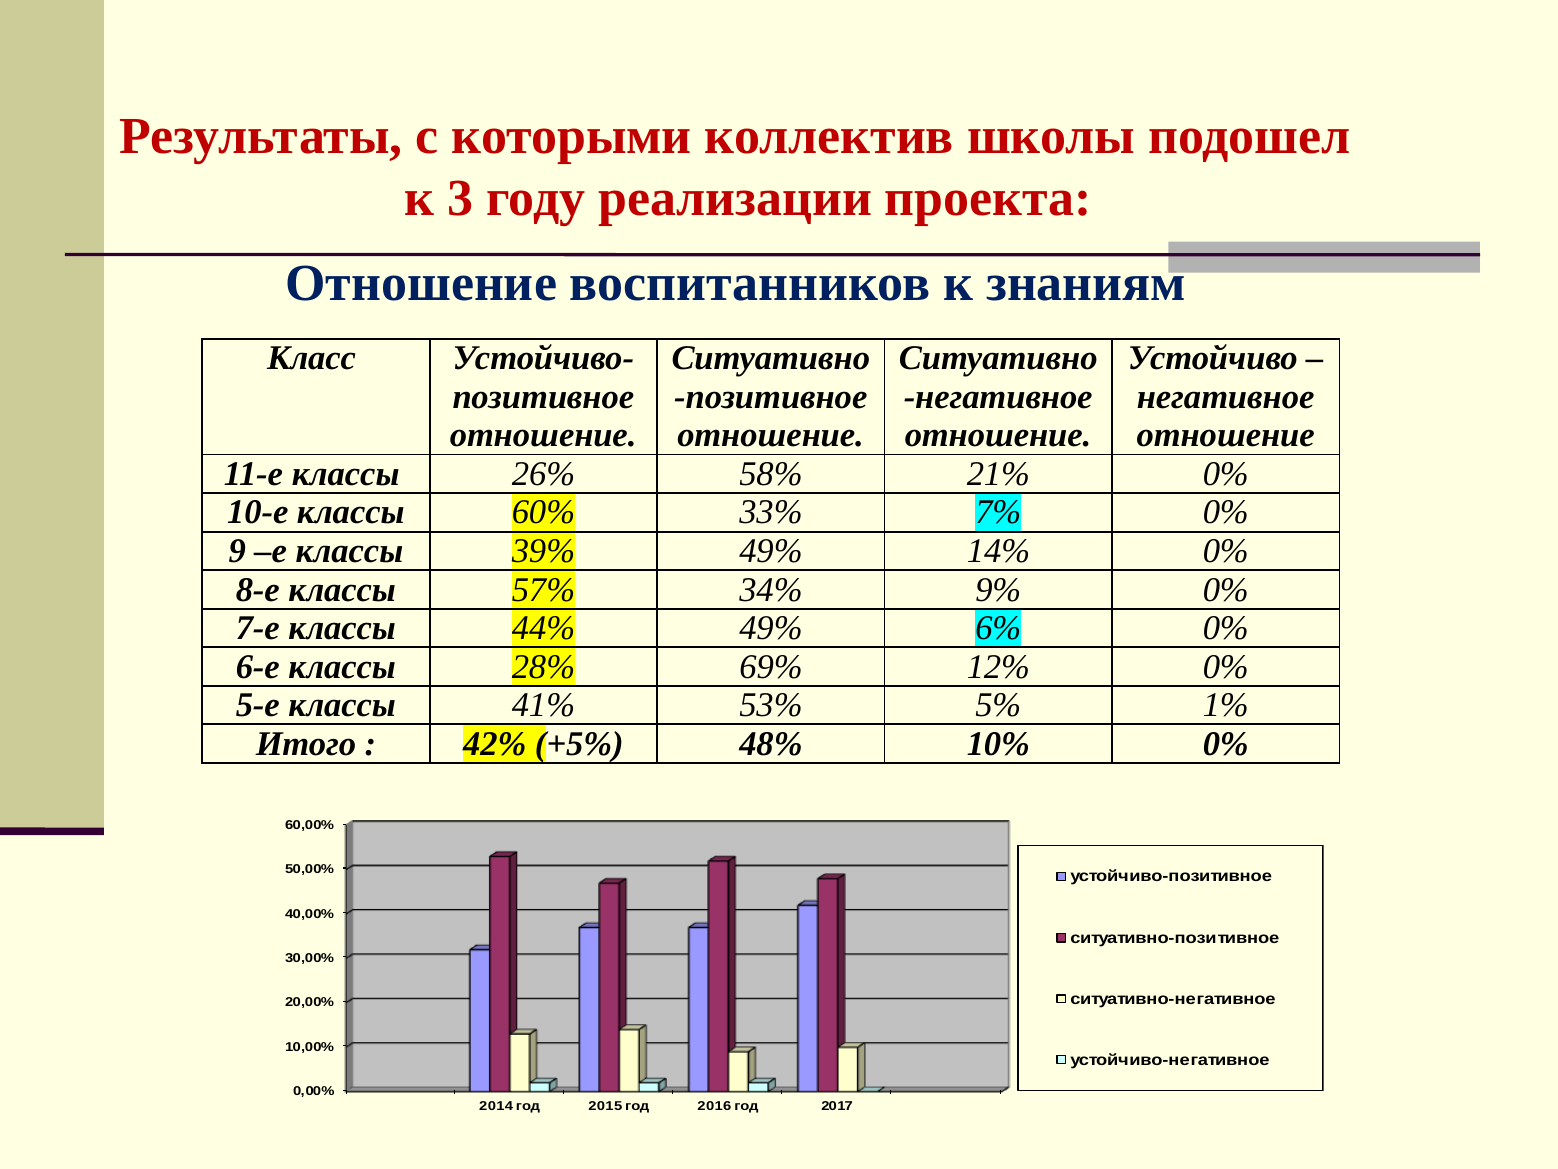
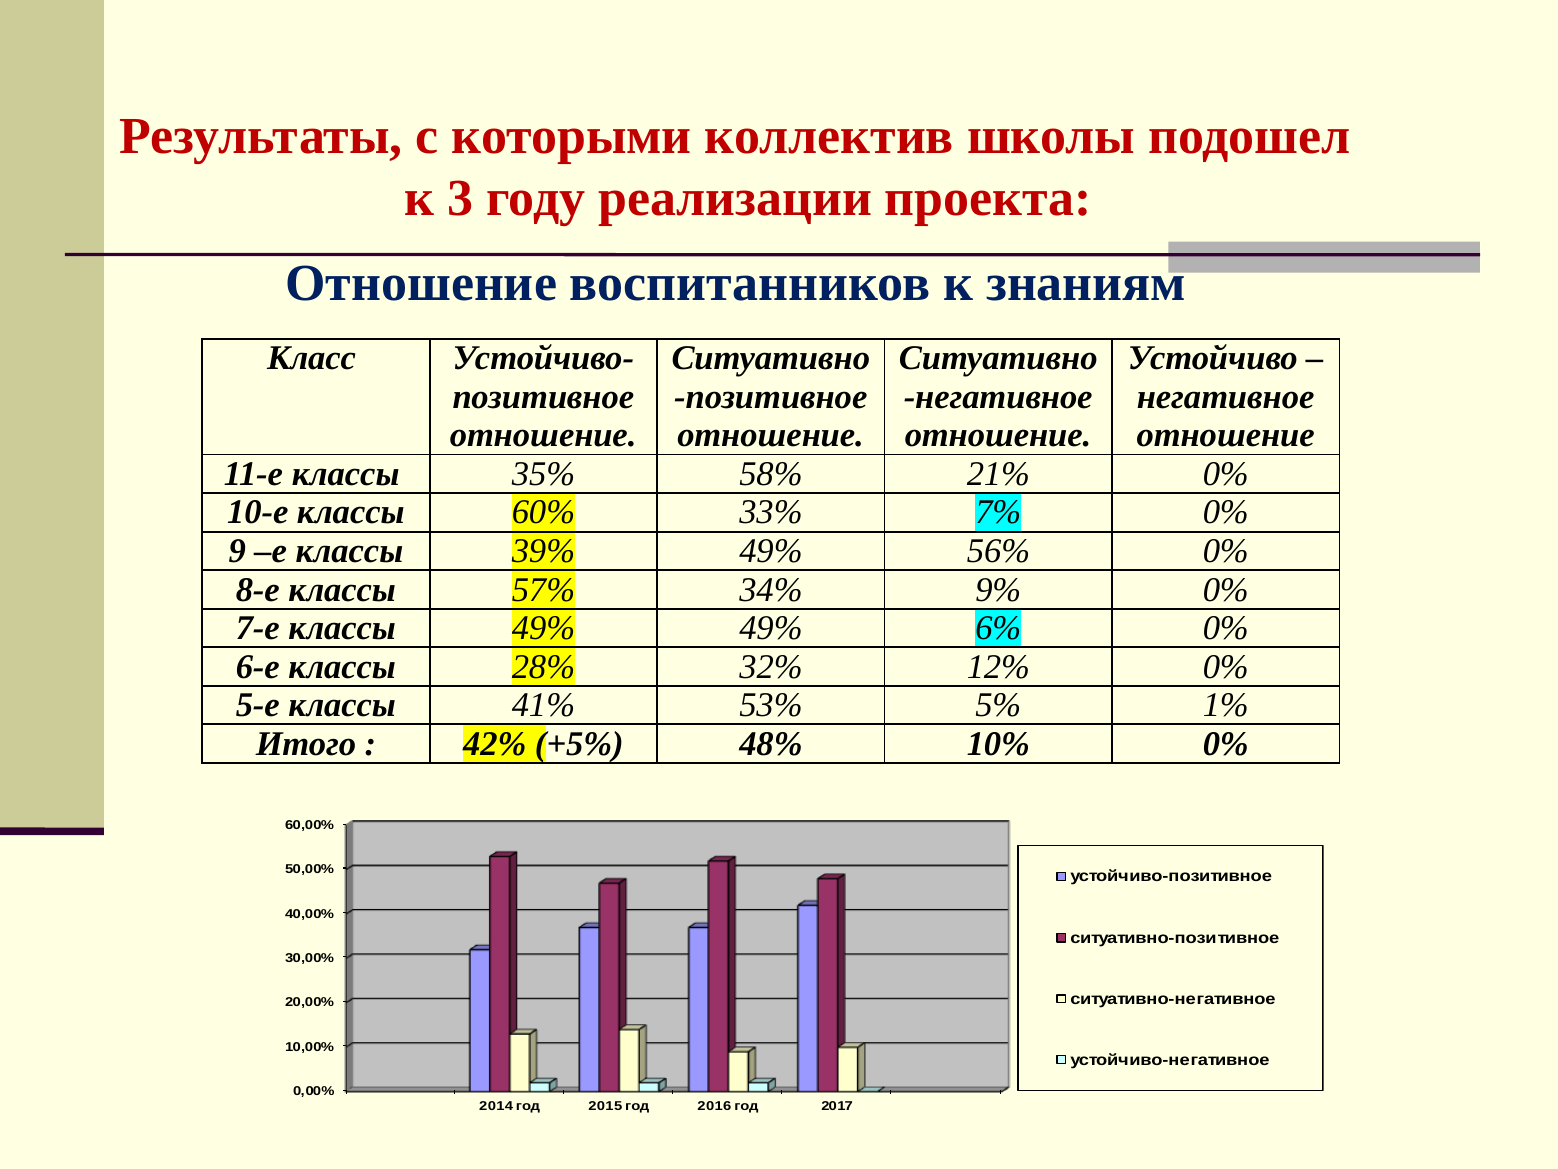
26%: 26% -> 35% (544, 474)
14%: 14% -> 56% (998, 551)
классы 44%: 44% -> 49% (544, 628)
69%: 69% -> 32% (771, 666)
